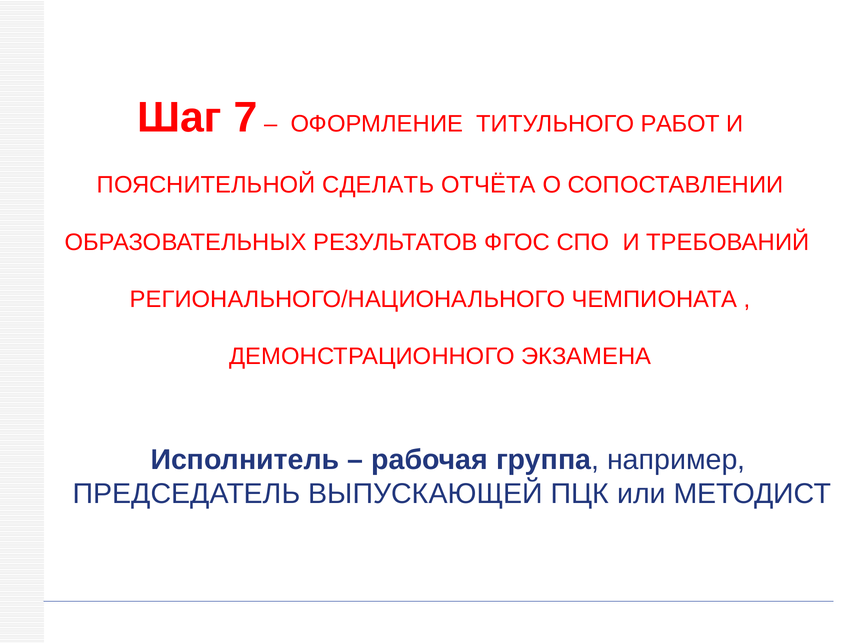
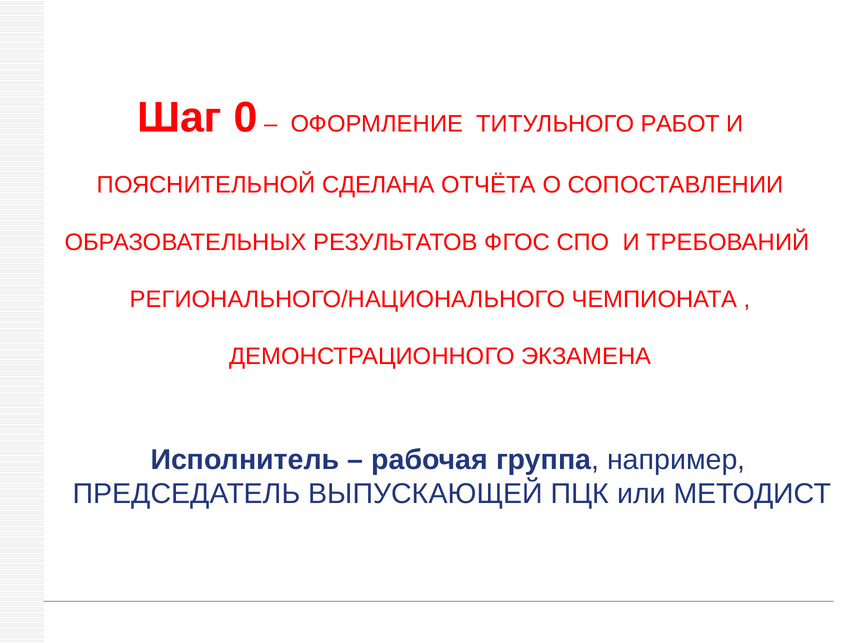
7: 7 -> 0 (245, 118)
СДЕЛАТЬ: СДЕЛАТЬ -> СДЕЛАНА (378, 185)
